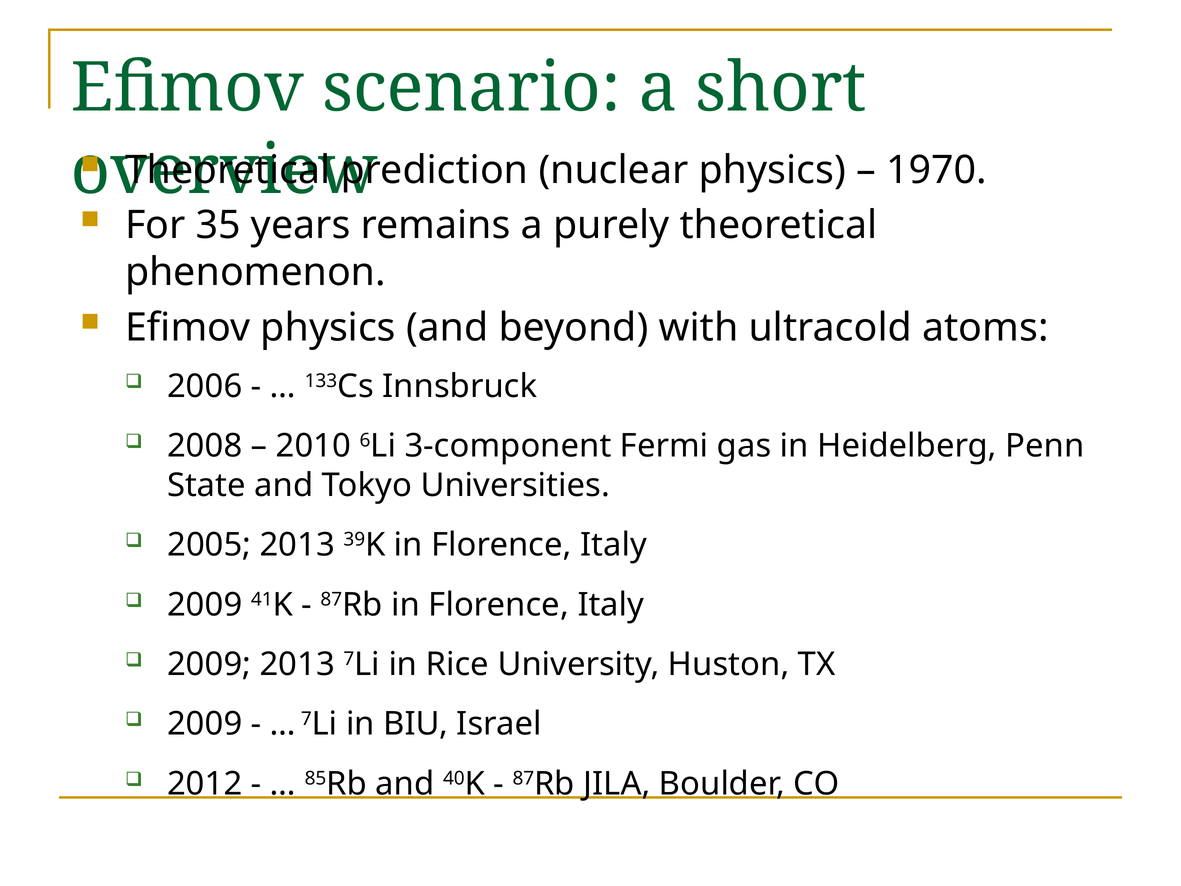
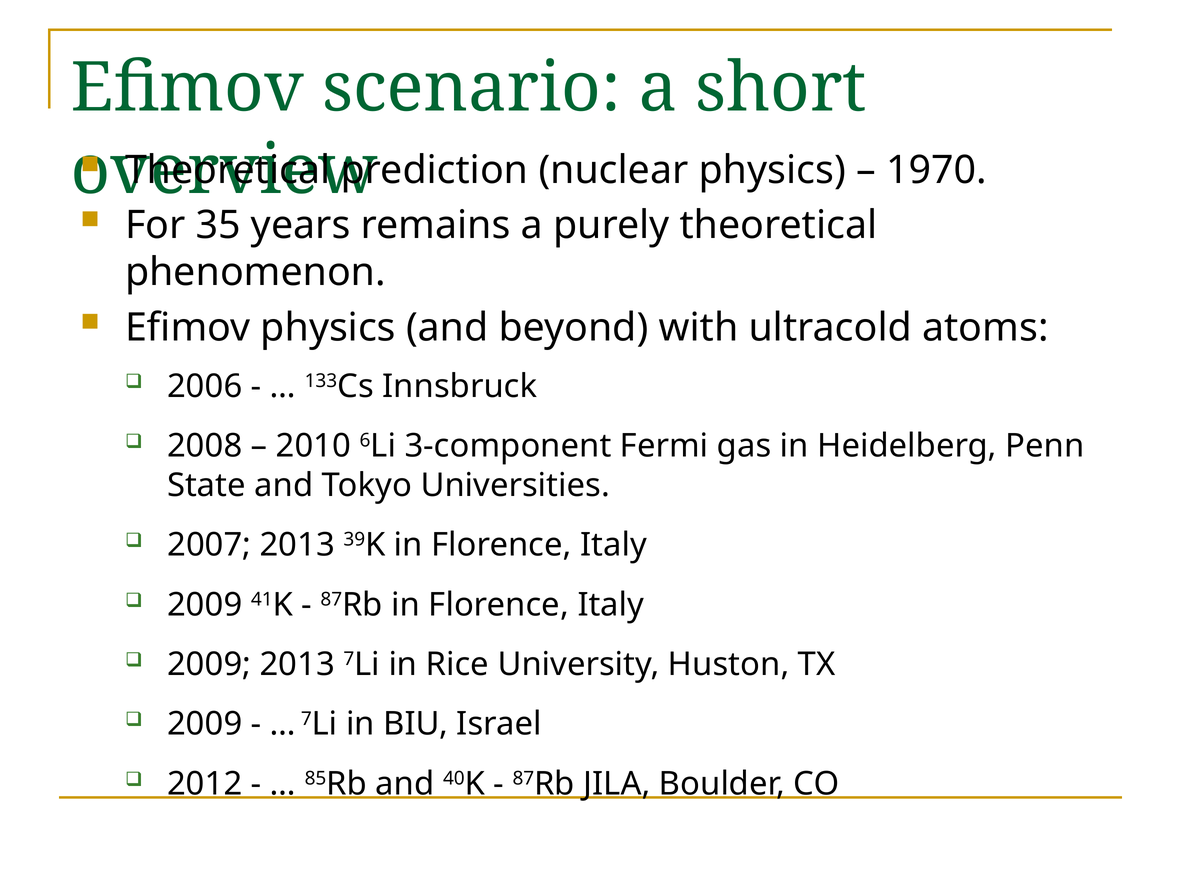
2005: 2005 -> 2007 (209, 545)
